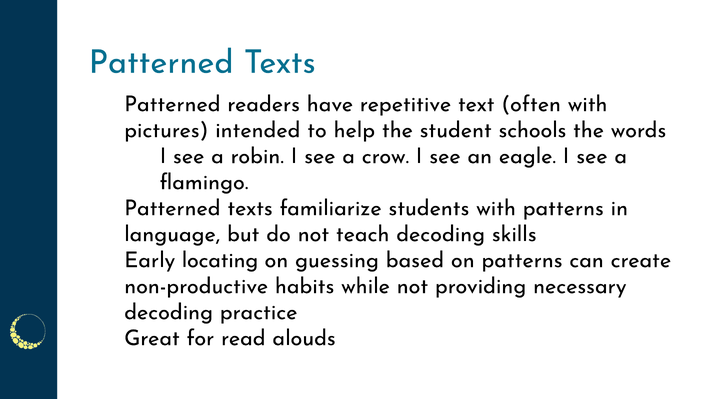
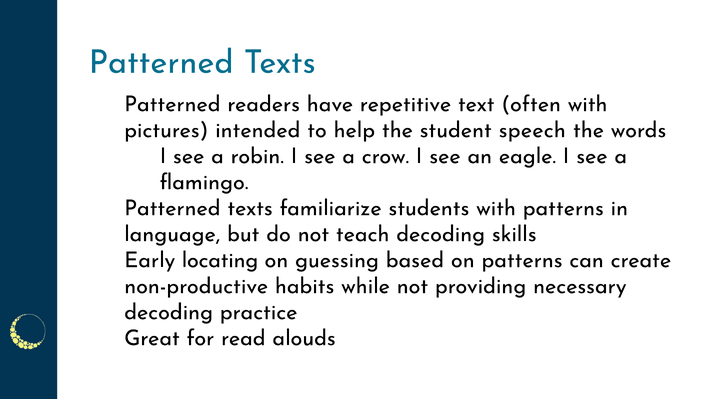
schools: schools -> speech (532, 130)
